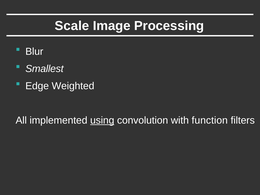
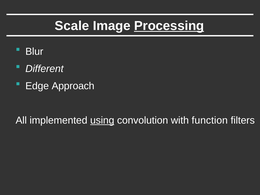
Processing underline: none -> present (169, 26)
Smallest: Smallest -> Different (44, 69)
Weighted: Weighted -> Approach (73, 86)
